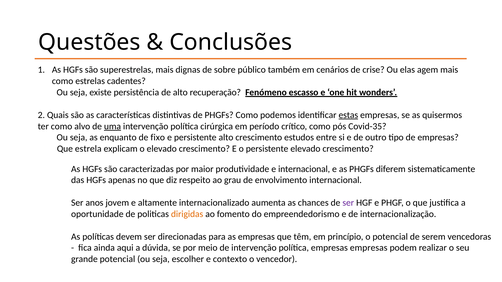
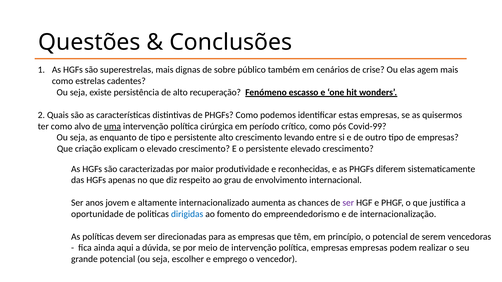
estas underline: present -> none (348, 115)
Covid-35: Covid-35 -> Covid-99 (367, 126)
de fixo: fixo -> tipo (158, 138)
estudos: estudos -> levando (299, 138)
estrela: estrela -> criação (88, 149)
e internacional: internacional -> reconhecidas (304, 169)
dirigidas colour: orange -> blue (187, 214)
contexto: contexto -> emprego (230, 259)
